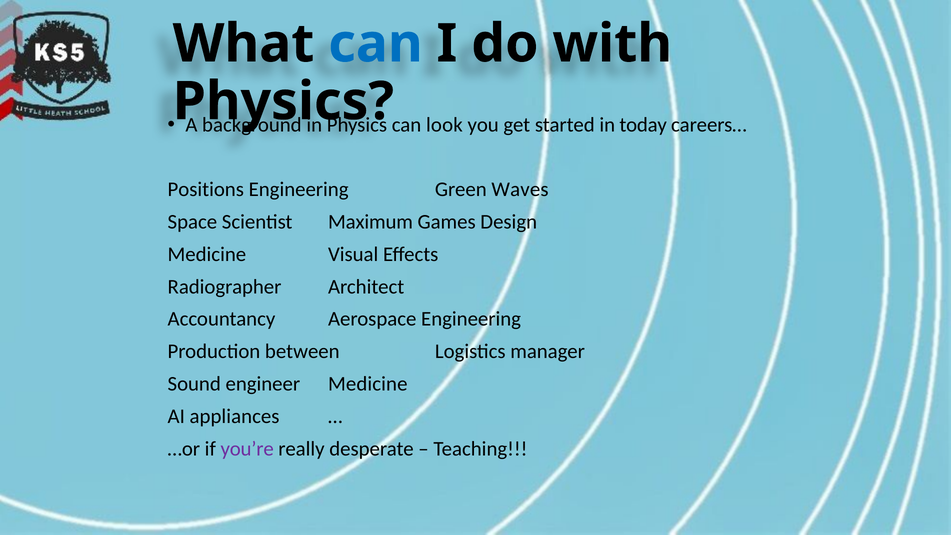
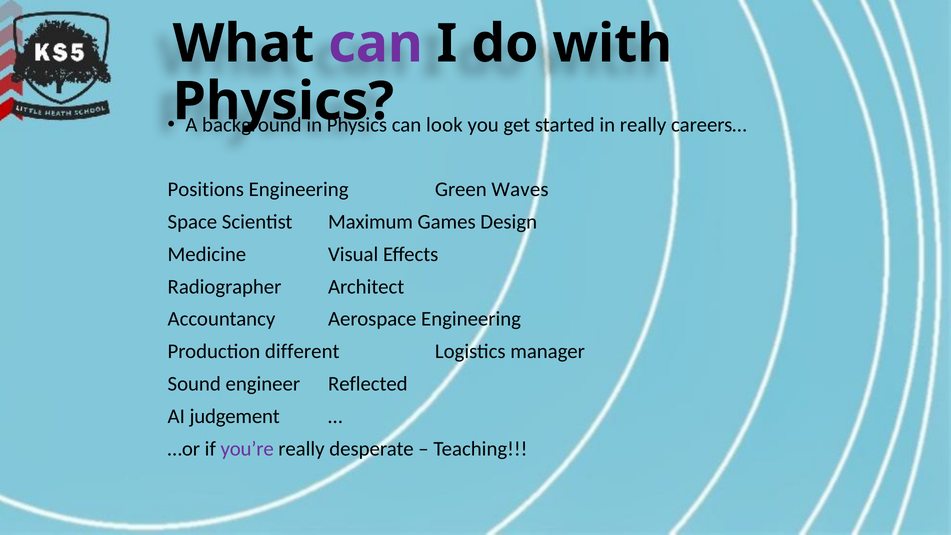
can colour: blue -> purple (375, 44)
in today: today -> really (643, 125)
between: between -> different (302, 351)
engineer Medicine: Medicine -> Reflected (368, 384)
appliances: appliances -> judgement (235, 416)
